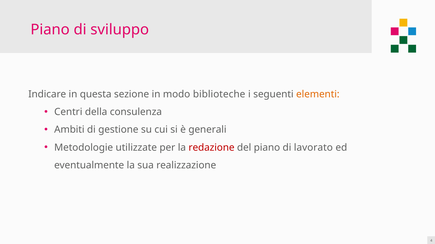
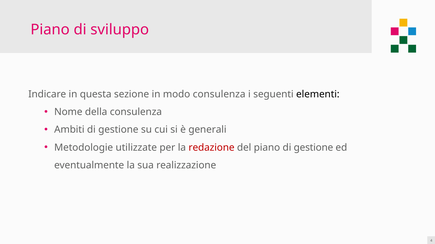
modo biblioteche: biblioteche -> consulenza (219, 94)
elementi colour: orange -> black (318, 94)
Centri: Centri -> Nome (68, 112)
piano di lavorato: lavorato -> gestione (313, 148)
